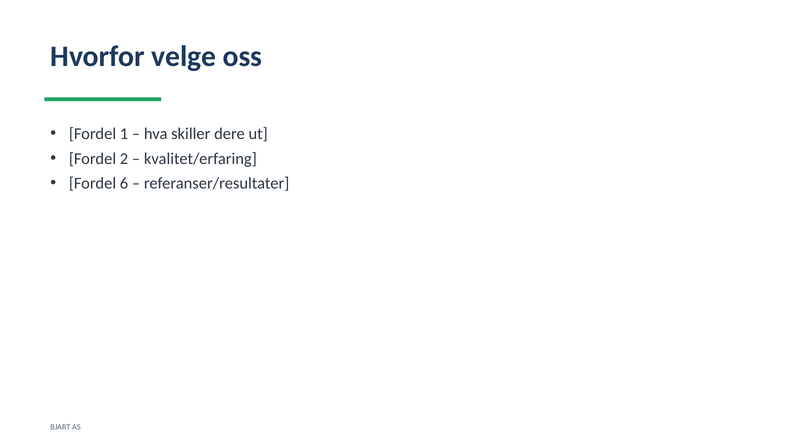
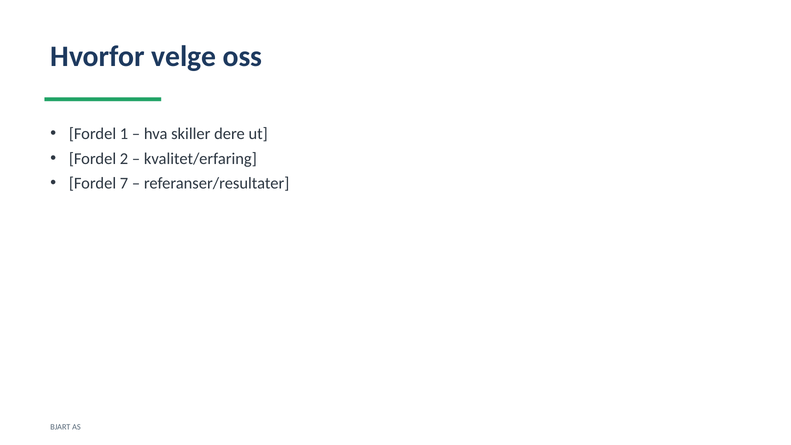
6: 6 -> 7 (124, 183)
